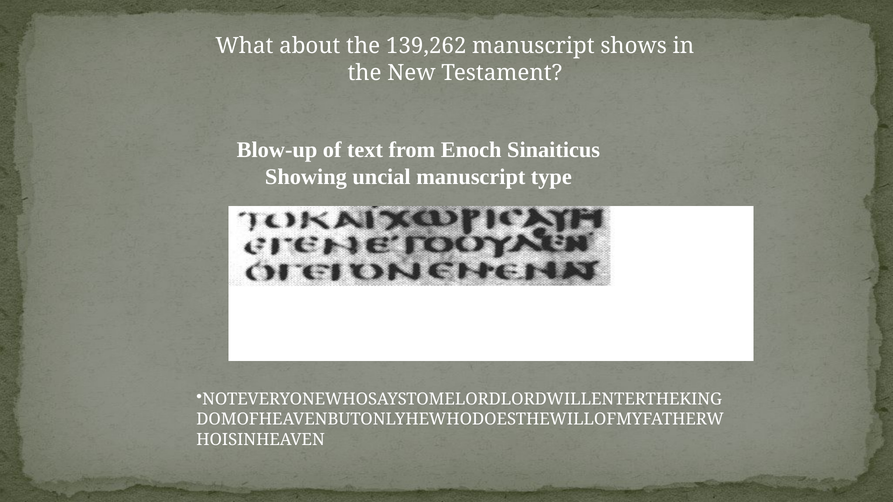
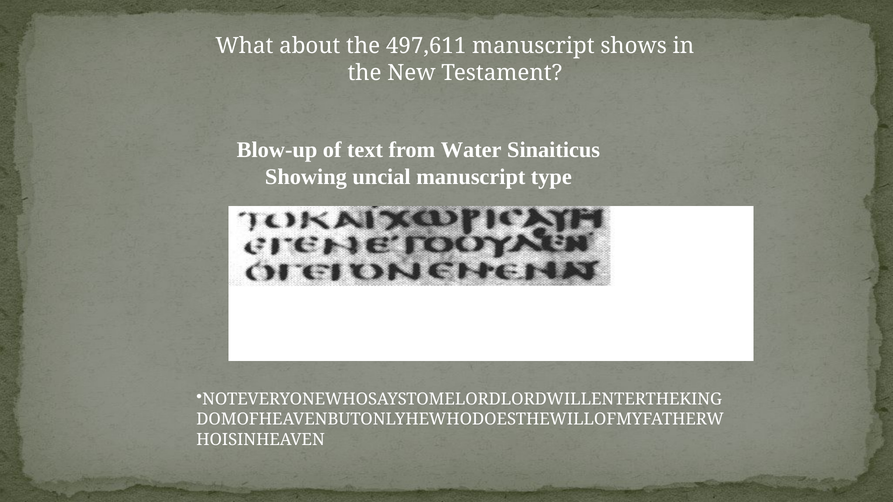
139,262: 139,262 -> 497,611 (426, 46)
Enoch: Enoch -> Water (471, 150)
